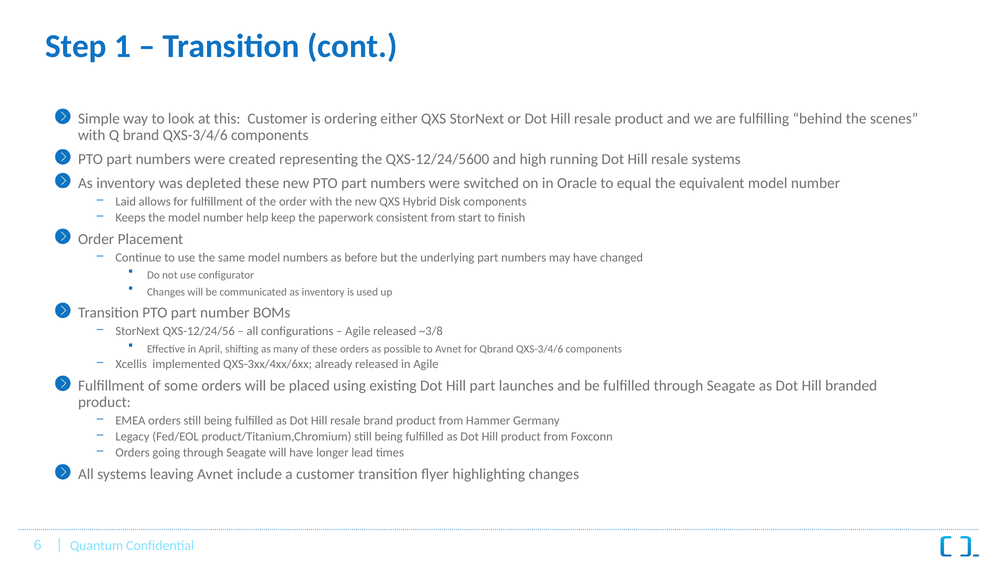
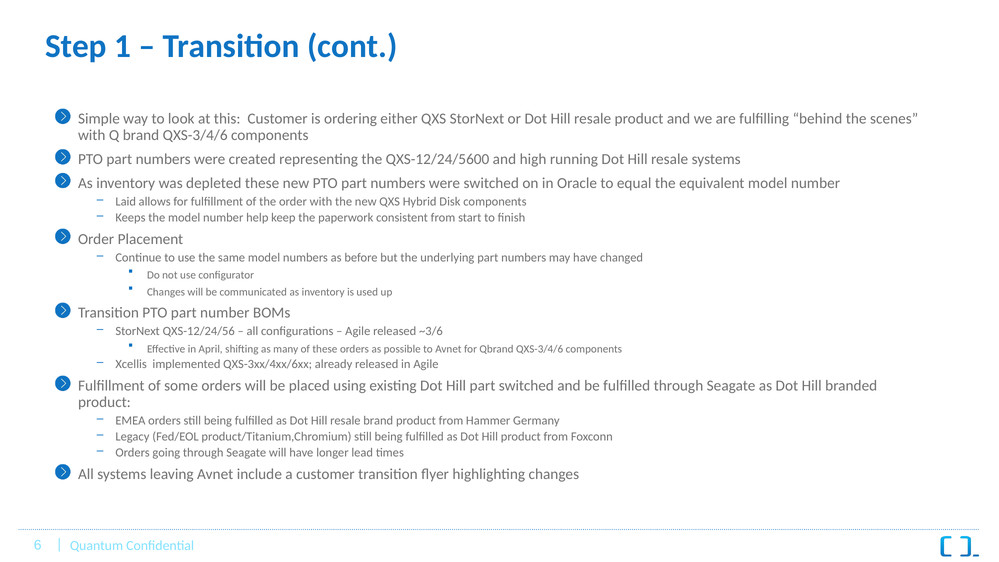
~3/8: ~3/8 -> ~3/6 (431, 331)
part launches: launches -> switched (526, 386)
